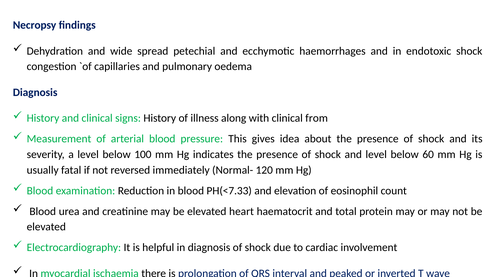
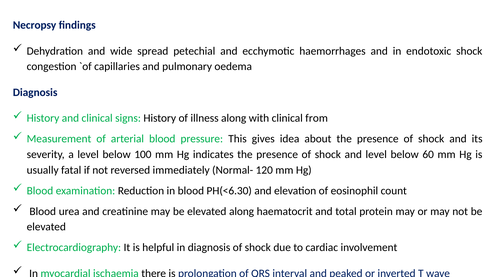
PH(<7.33: PH(<7.33 -> PH(<6.30 (229, 191)
elevated heart: heart -> along (242, 212)
